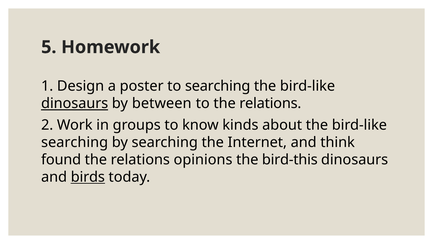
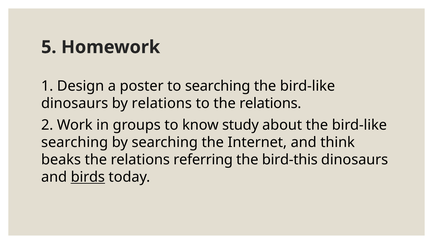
dinosaurs underline: present -> none (75, 103)
by between: between -> relations (162, 103)
kinds: kinds -> study (240, 125)
found: found -> beaks (61, 159)
opinions: opinions -> referring (203, 159)
